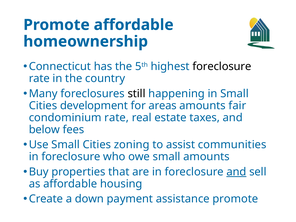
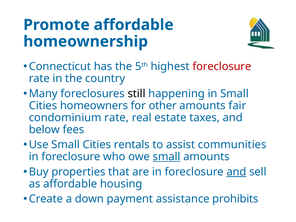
foreclosure colour: black -> red (222, 67)
development: development -> homeowners (94, 106)
areas: areas -> other (163, 106)
zoning: zoning -> rentals (132, 145)
small underline: none -> present (167, 157)
assistance promote: promote -> prohibits (235, 199)
